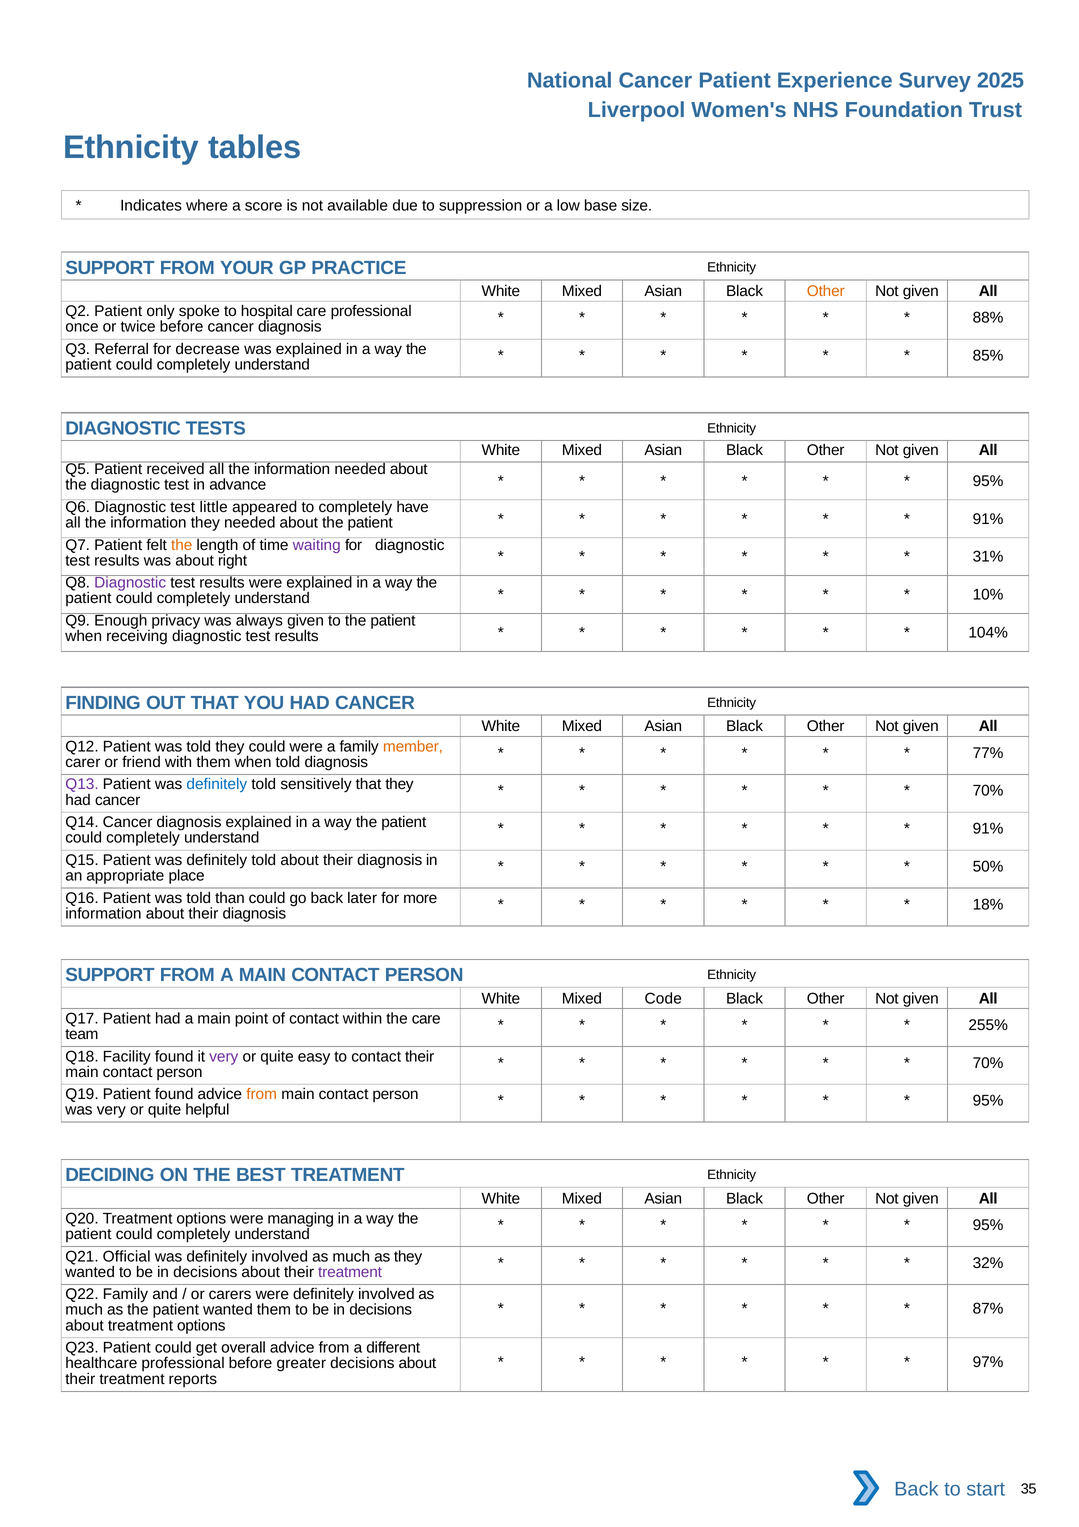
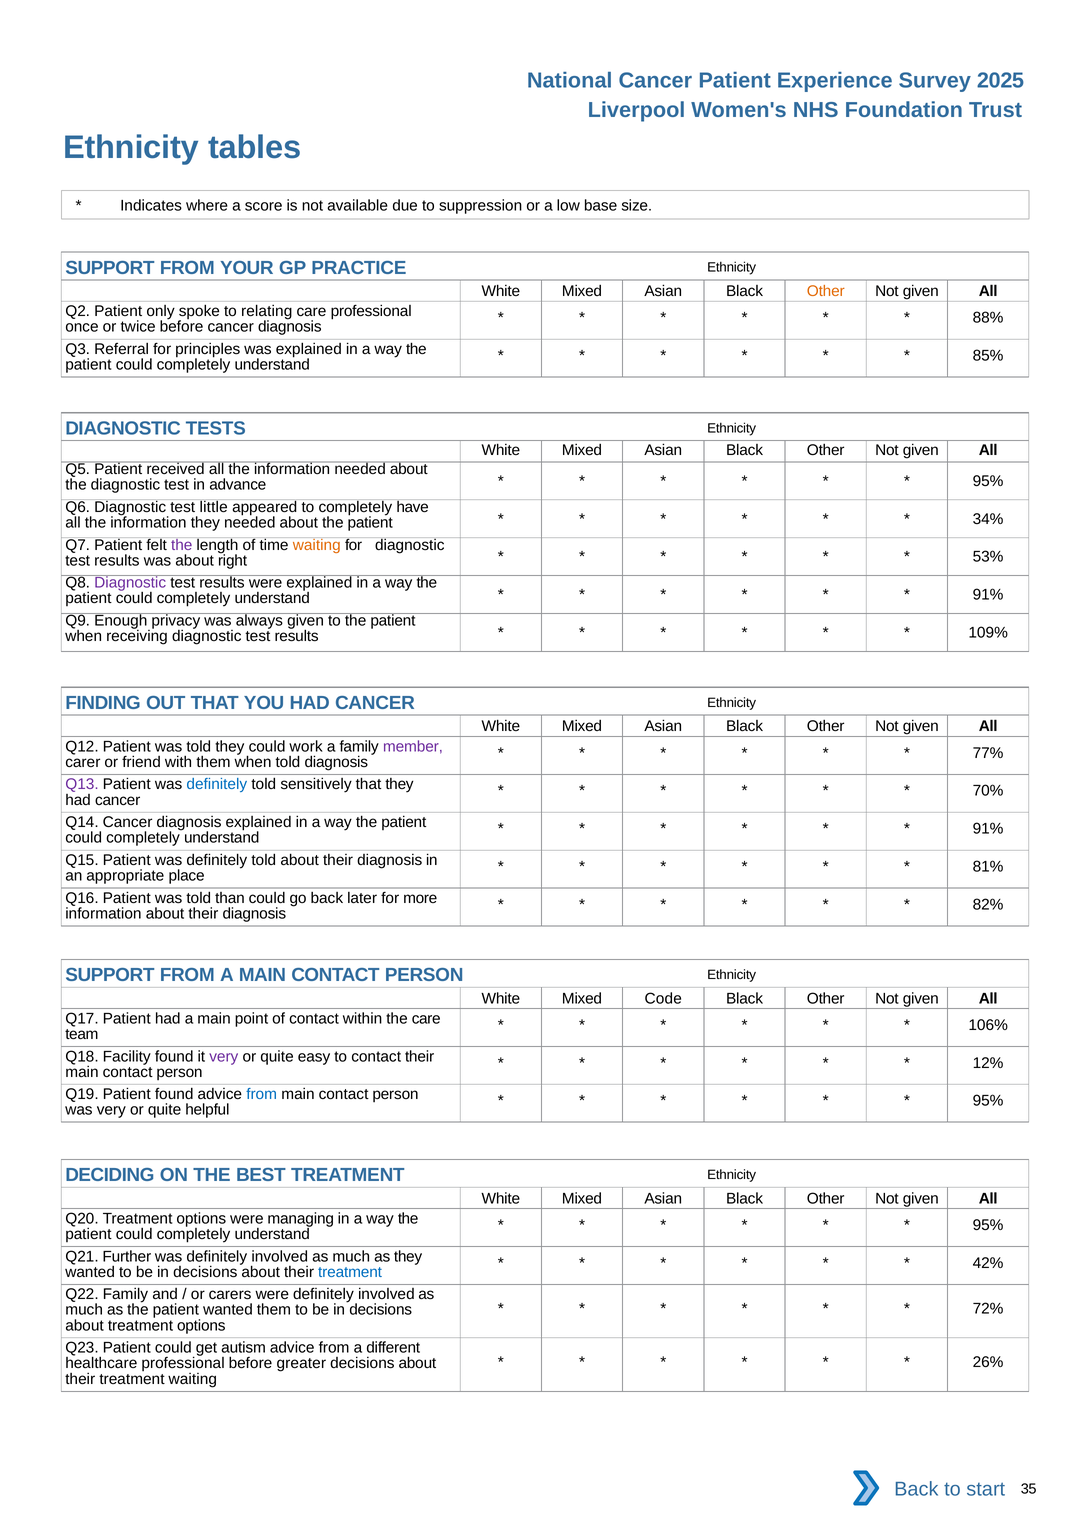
hospital: hospital -> relating (267, 311)
decrease: decrease -> principles (208, 349)
91%: 91% -> 34% (988, 519)
the colour: orange -> purple (182, 545)
waiting colour: purple -> orange (317, 545)
31%: 31% -> 53% (988, 557)
10%: 10% -> 91% (988, 595)
104%: 104% -> 109% (988, 633)
could were: were -> work (306, 746)
member colour: orange -> purple (413, 746)
50%: 50% -> 81% (988, 867)
18%: 18% -> 82% (988, 905)
255%: 255% -> 106% (988, 1025)
70%: 70% -> 12% (988, 1063)
from colour: orange -> blue (262, 1094)
Official: Official -> Further (127, 1256)
32%: 32% -> 42% (988, 1263)
treatment colour: purple -> blue (350, 1272)
87%: 87% -> 72% (988, 1309)
overall: overall -> autism (244, 1348)
97%: 97% -> 26% (988, 1362)
treatment reports: reports -> waiting (193, 1379)
